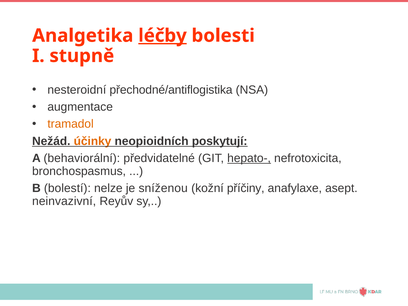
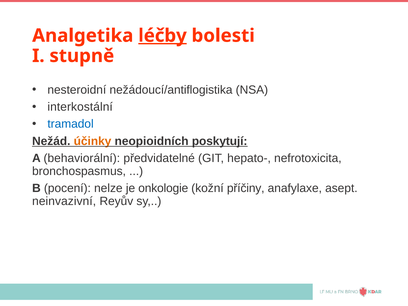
přechodné/antiflogistika: přechodné/antiflogistika -> nežádoucí/antiflogistika (171, 90)
augmentace: augmentace -> interkostální (80, 107)
tramadol colour: orange -> blue (71, 124)
hepato- underline: present -> none (249, 158)
bolestí: bolestí -> pocení (67, 188)
sníženou: sníženou -> onkologie (163, 188)
